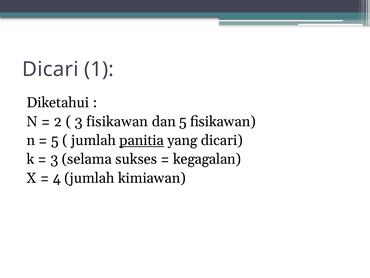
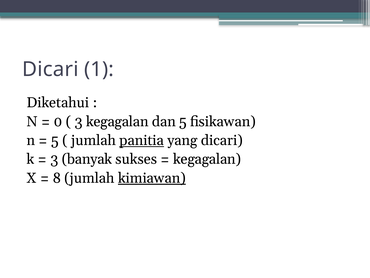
2: 2 -> 0 (58, 121)
3 fisikawan: fisikawan -> kegagalan (117, 121)
selama: selama -> banyak (87, 159)
4: 4 -> 8 (57, 178)
kimiawan underline: none -> present (152, 178)
